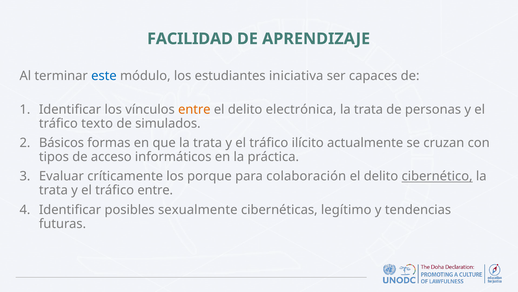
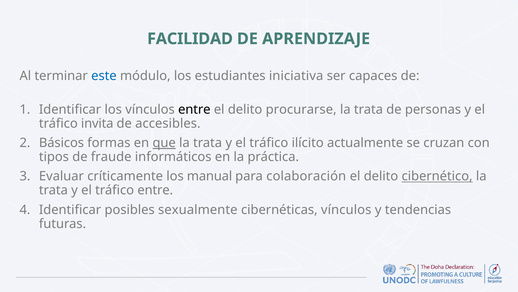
entre colour: orange -> black (194, 109)
electrónica: electrónica -> procurarse (301, 109)
texto: texto -> invita (97, 123)
simulados: simulados -> accesibles (168, 123)
que underline: none -> present (164, 143)
acceso: acceso -> fraude (111, 157)
porque: porque -> manual (210, 176)
cibernéticas legítimo: legítimo -> vínculos (346, 209)
